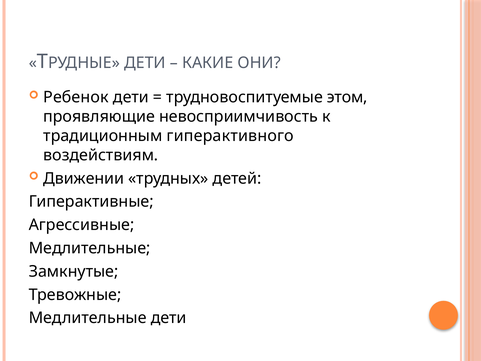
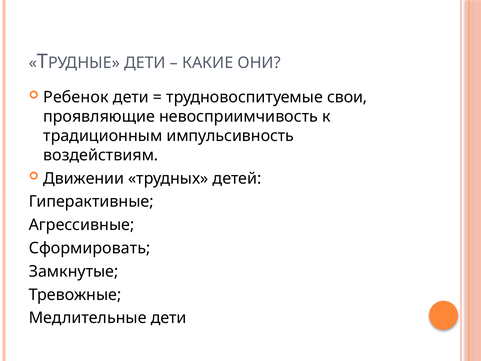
этом: этом -> свои (347, 97)
гиперактивного: гиперактивного -> импульсивность (230, 136)
Медлительные: Медлительные -> Сформировать (90, 248)
